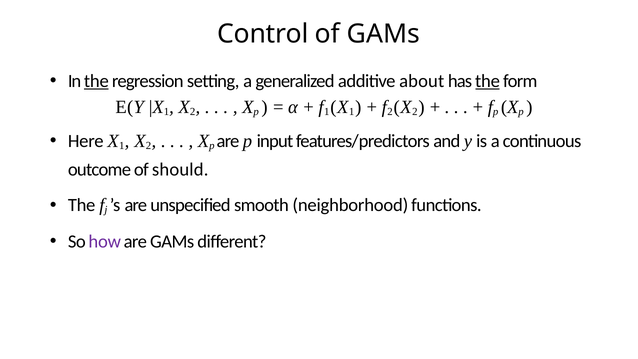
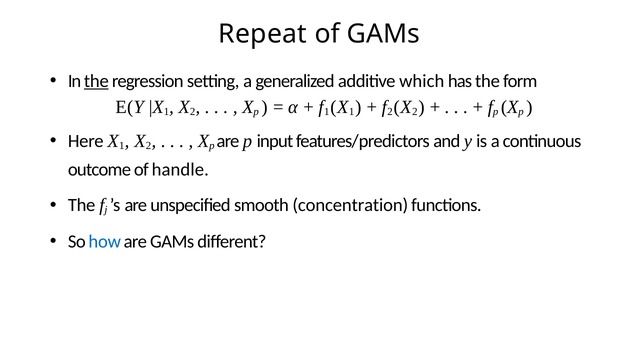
Control: Control -> Repeat (263, 34)
about: about -> which (422, 81)
the underline: present -> none (487, 81)
should: should -> handle (180, 169)
neighborhood: neighborhood -> concentration (350, 205)
how colour: purple -> blue (105, 241)
